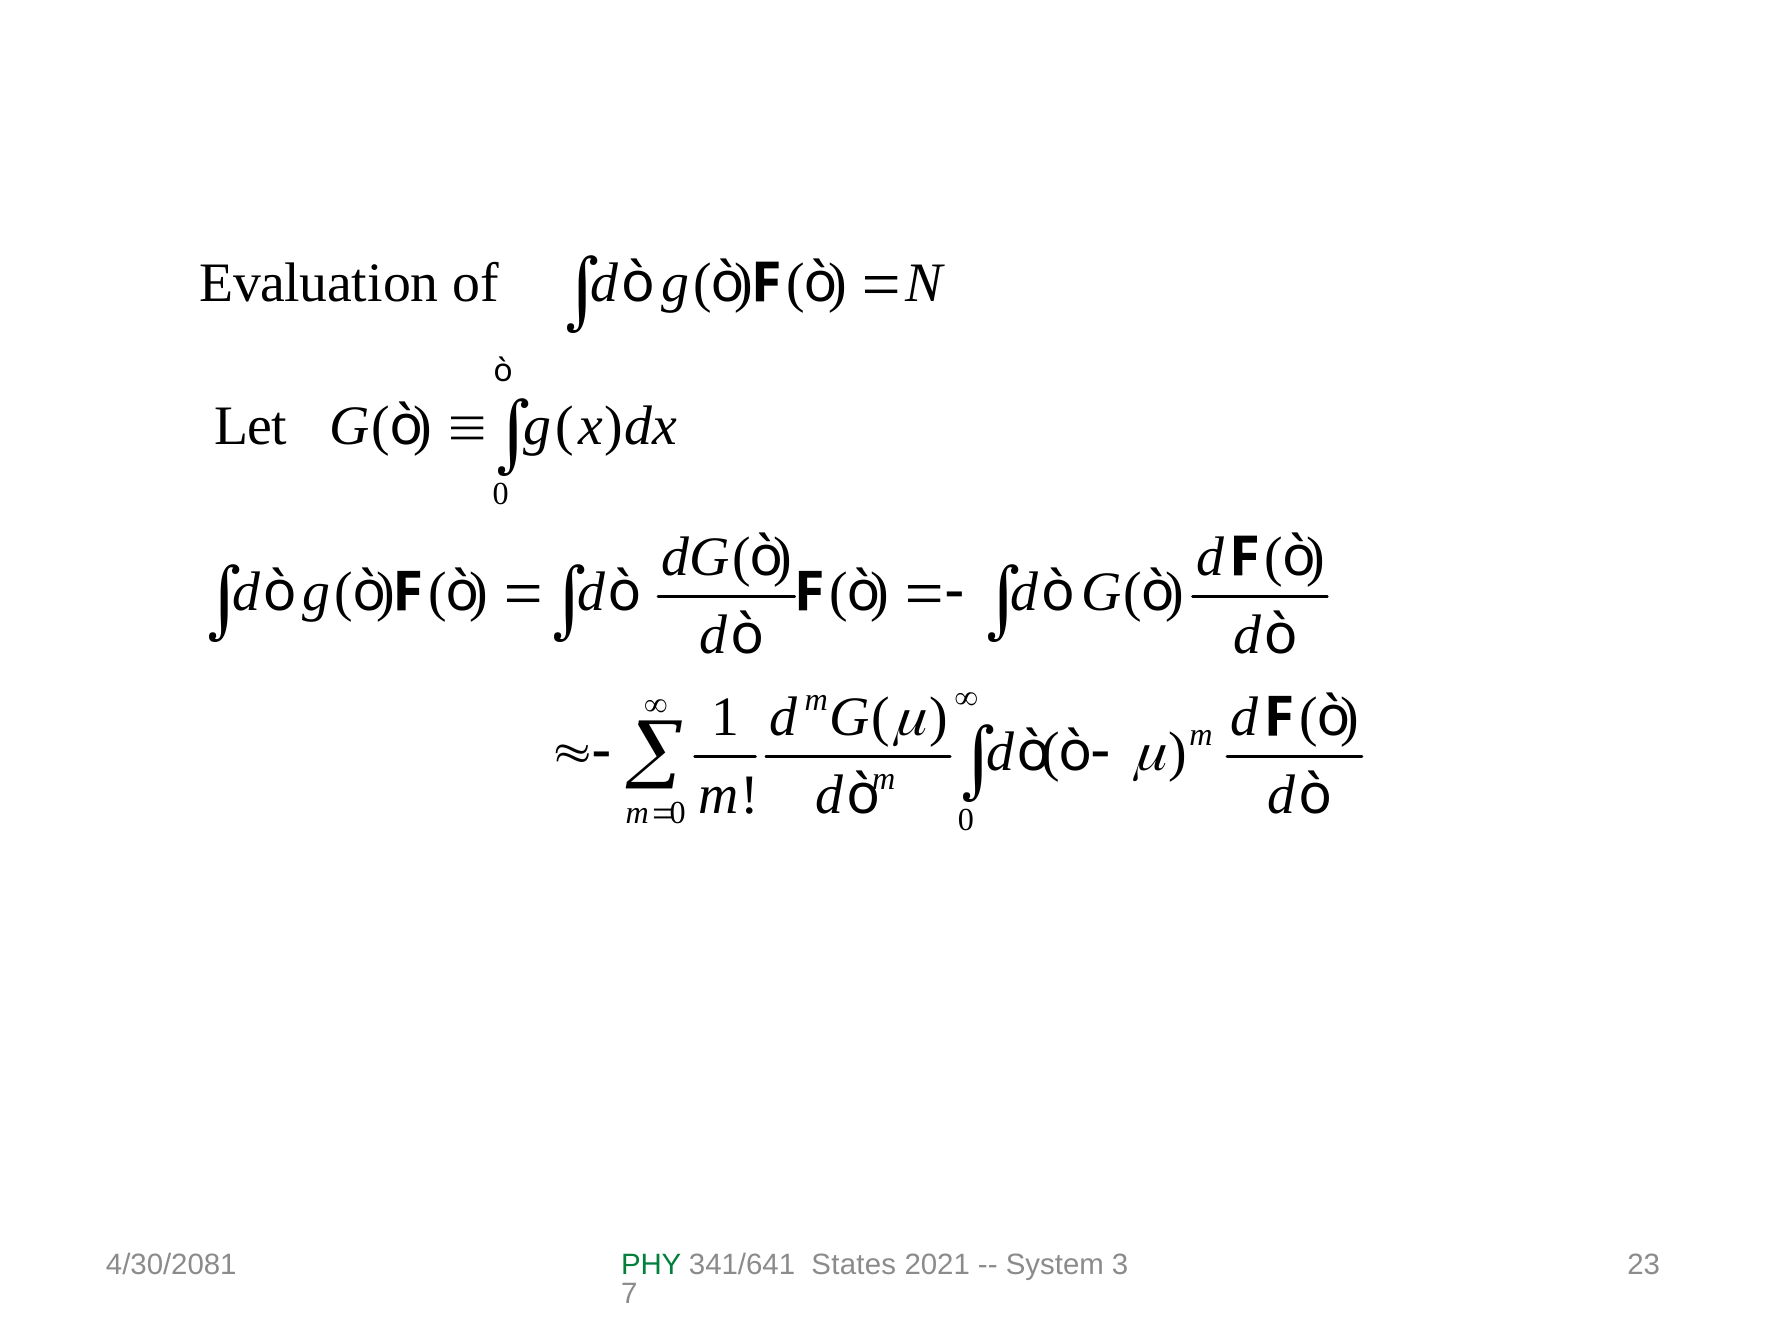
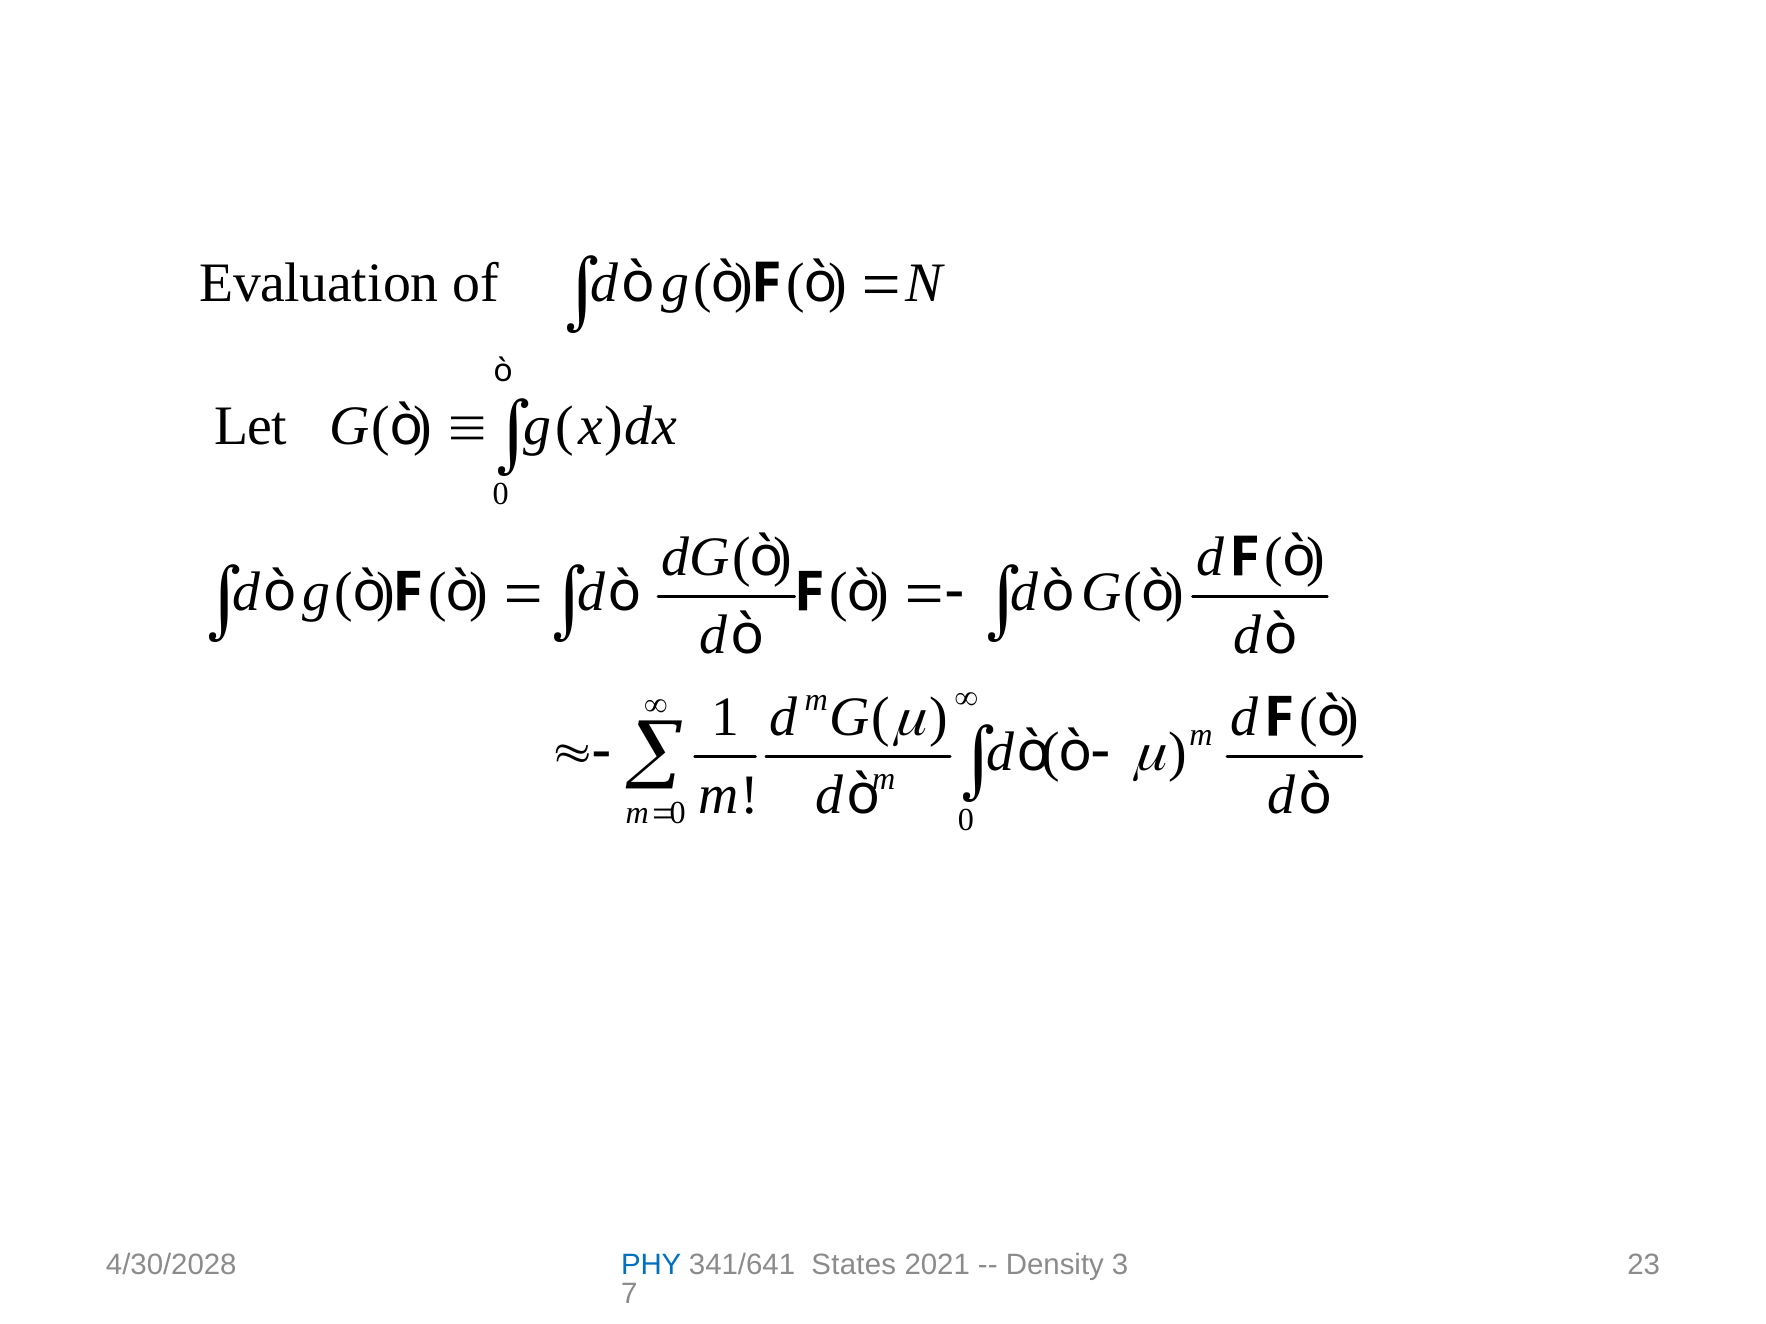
4/30/2081: 4/30/2081 -> 4/30/2028 (171, 1265)
PHY colour: green -> blue (651, 1265)
System: System -> Density (1055, 1265)
